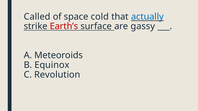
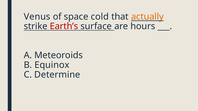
Called: Called -> Venus (37, 17)
actually colour: blue -> orange (147, 17)
gassy: gassy -> hours (143, 26)
Revolution: Revolution -> Determine (57, 75)
